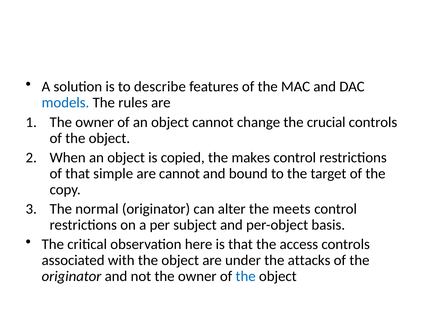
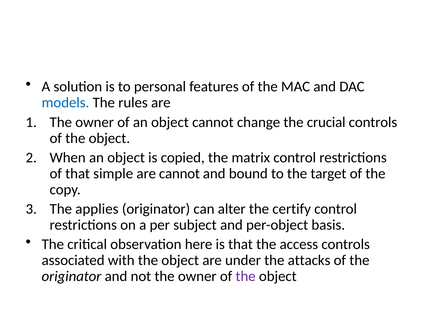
describe: describe -> personal (160, 87)
makes: makes -> matrix (251, 158)
normal: normal -> applies (97, 209)
meets: meets -> certify (292, 209)
the colour: blue -> purple (246, 276)
